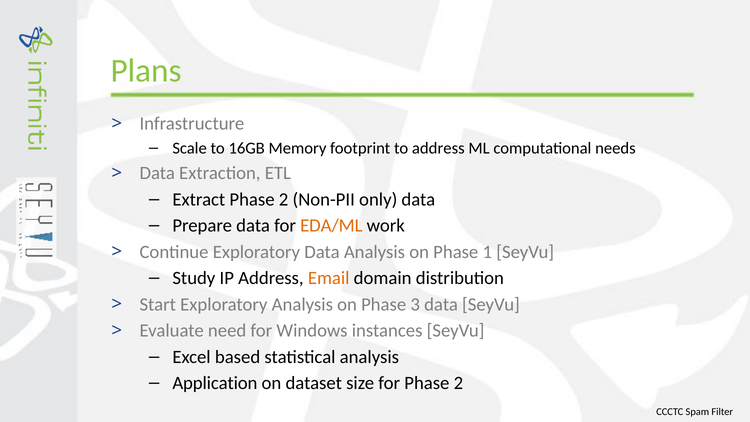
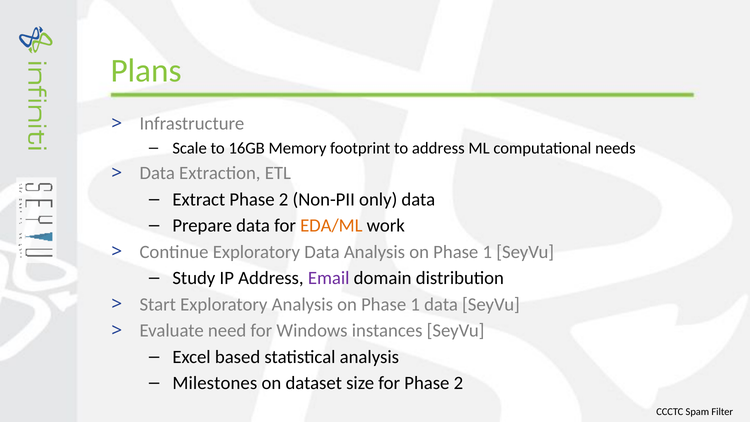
Email colour: orange -> purple (329, 278)
3: 3 -> 1 (415, 304)
Application: Application -> Milestones (215, 383)
